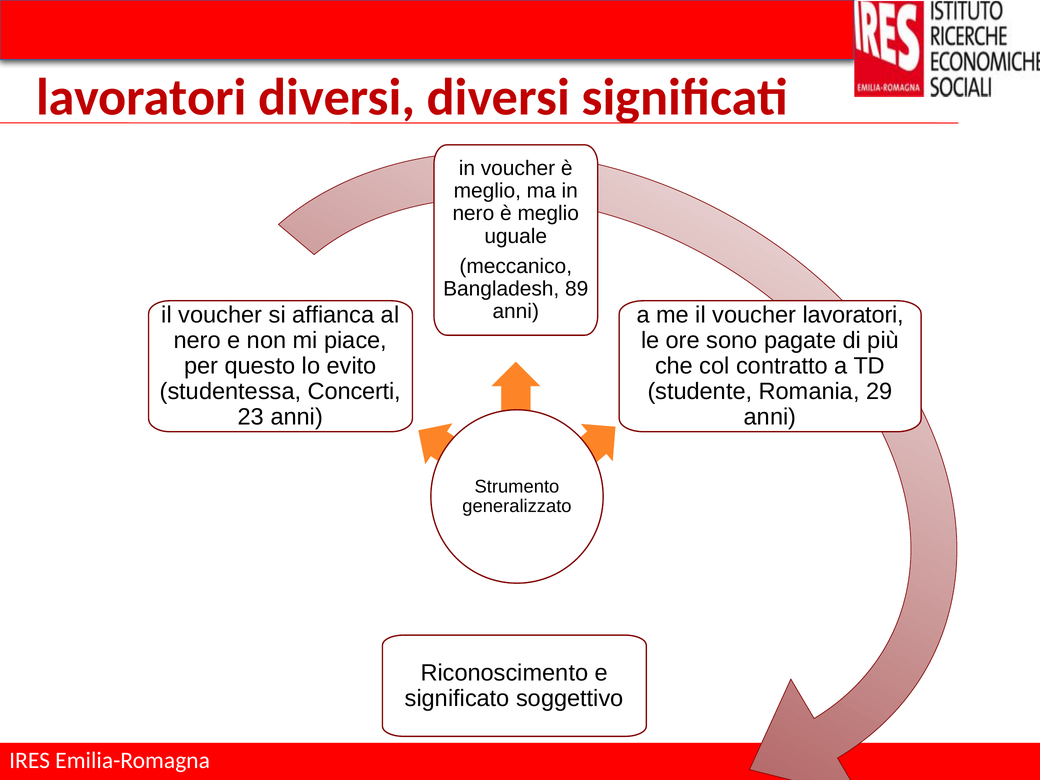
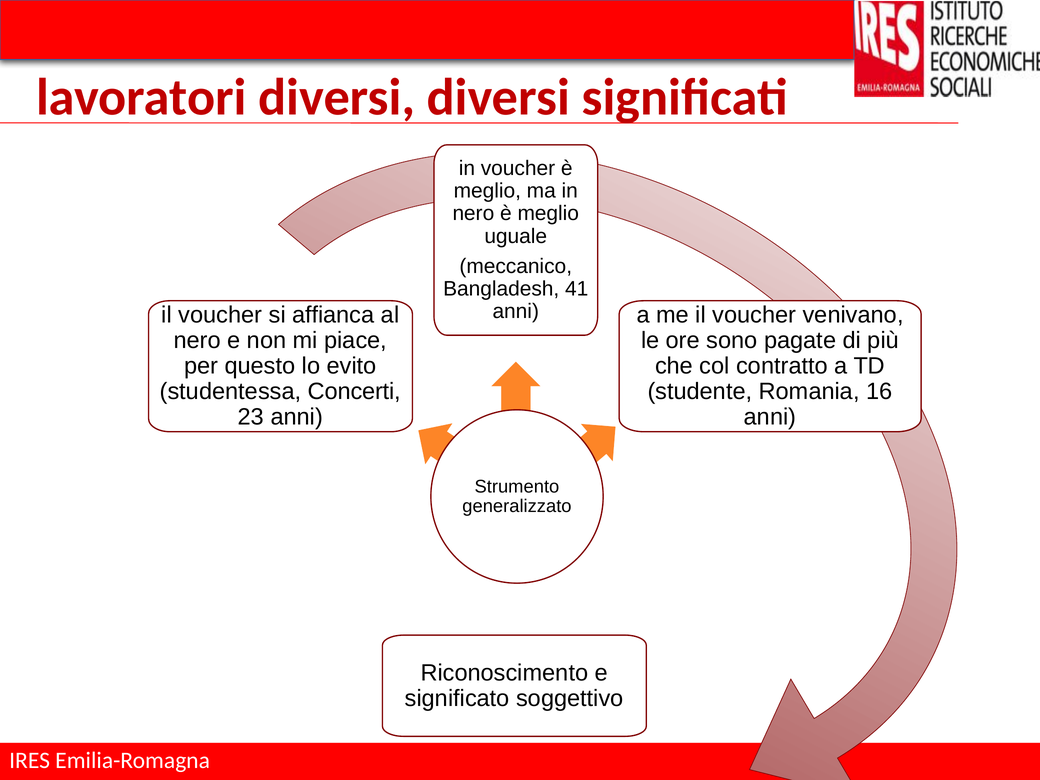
89: 89 -> 41 (577, 289)
voucher lavoratori: lavoratori -> venivano (853, 315)
29: 29 -> 16 (879, 392)
